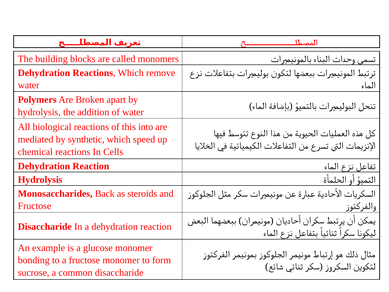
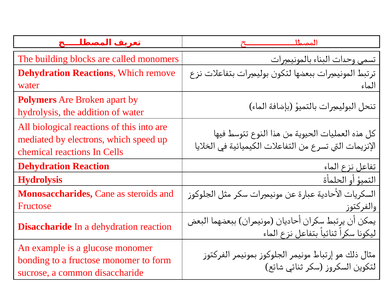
synthetic: synthetic -> electrons (86, 139)
Back: Back -> Cane (105, 193)
